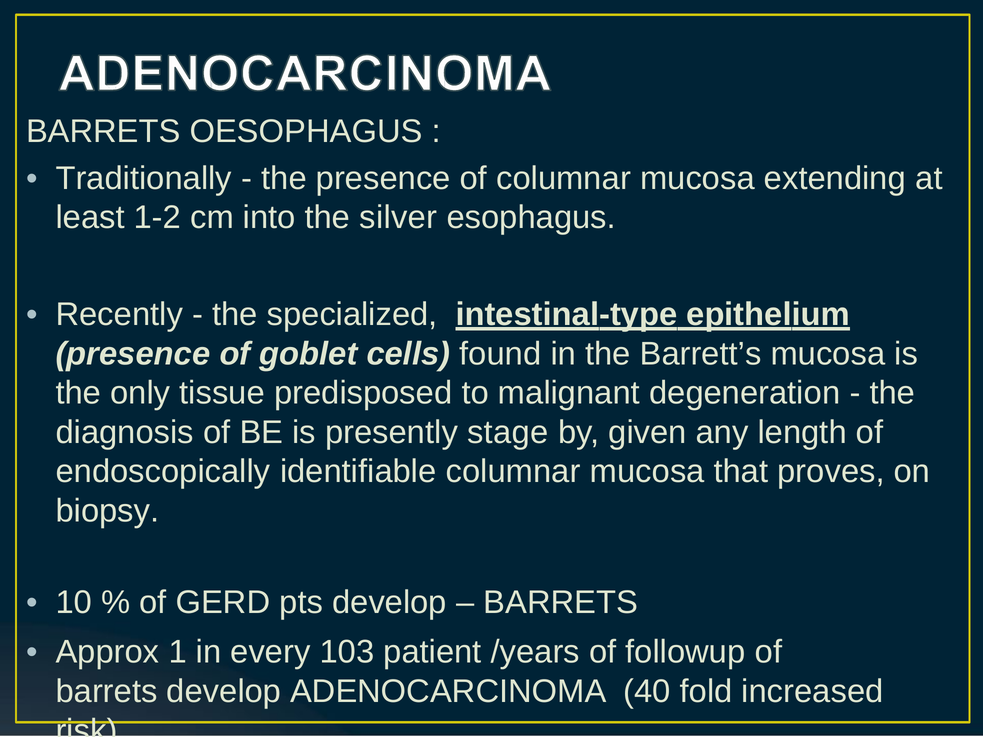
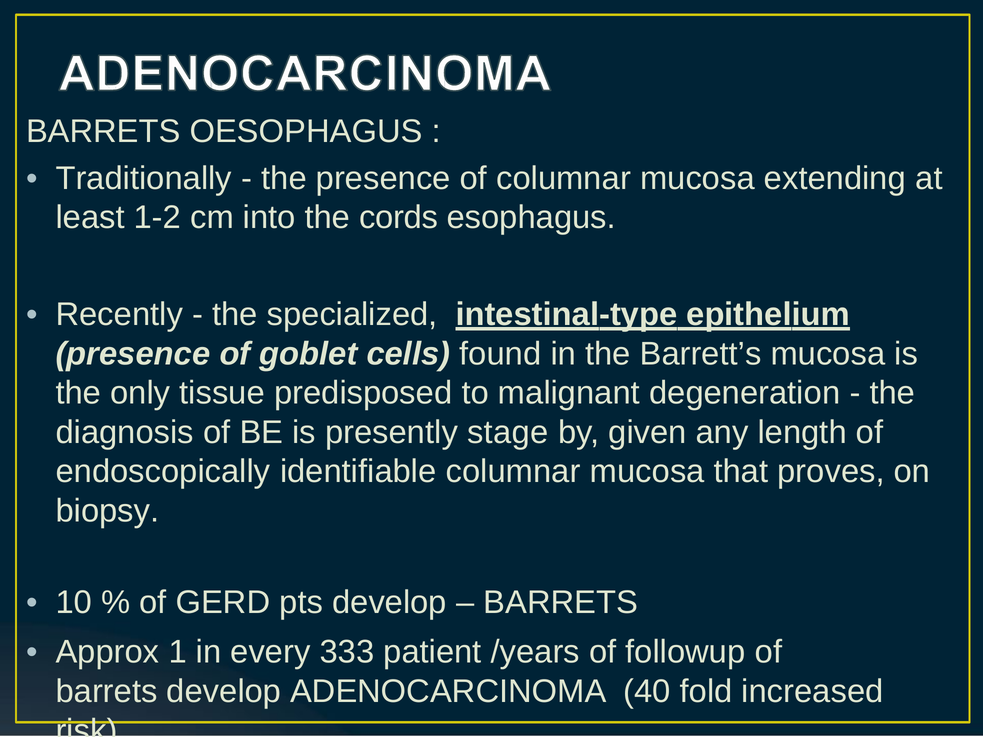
silver: silver -> cords (399, 218)
103: 103 -> 333 (347, 652)
